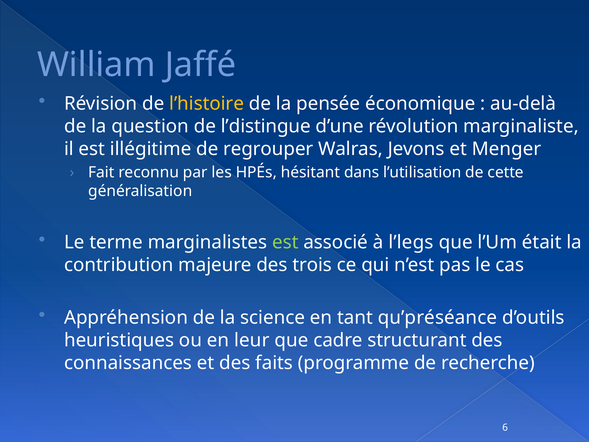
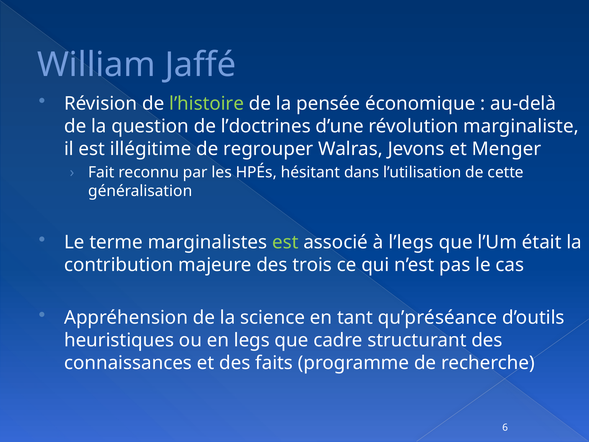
l’histoire colour: yellow -> light green (207, 104)
l’distingue: l’distingue -> l’doctrines (266, 126)
leur: leur -> legs (252, 340)
